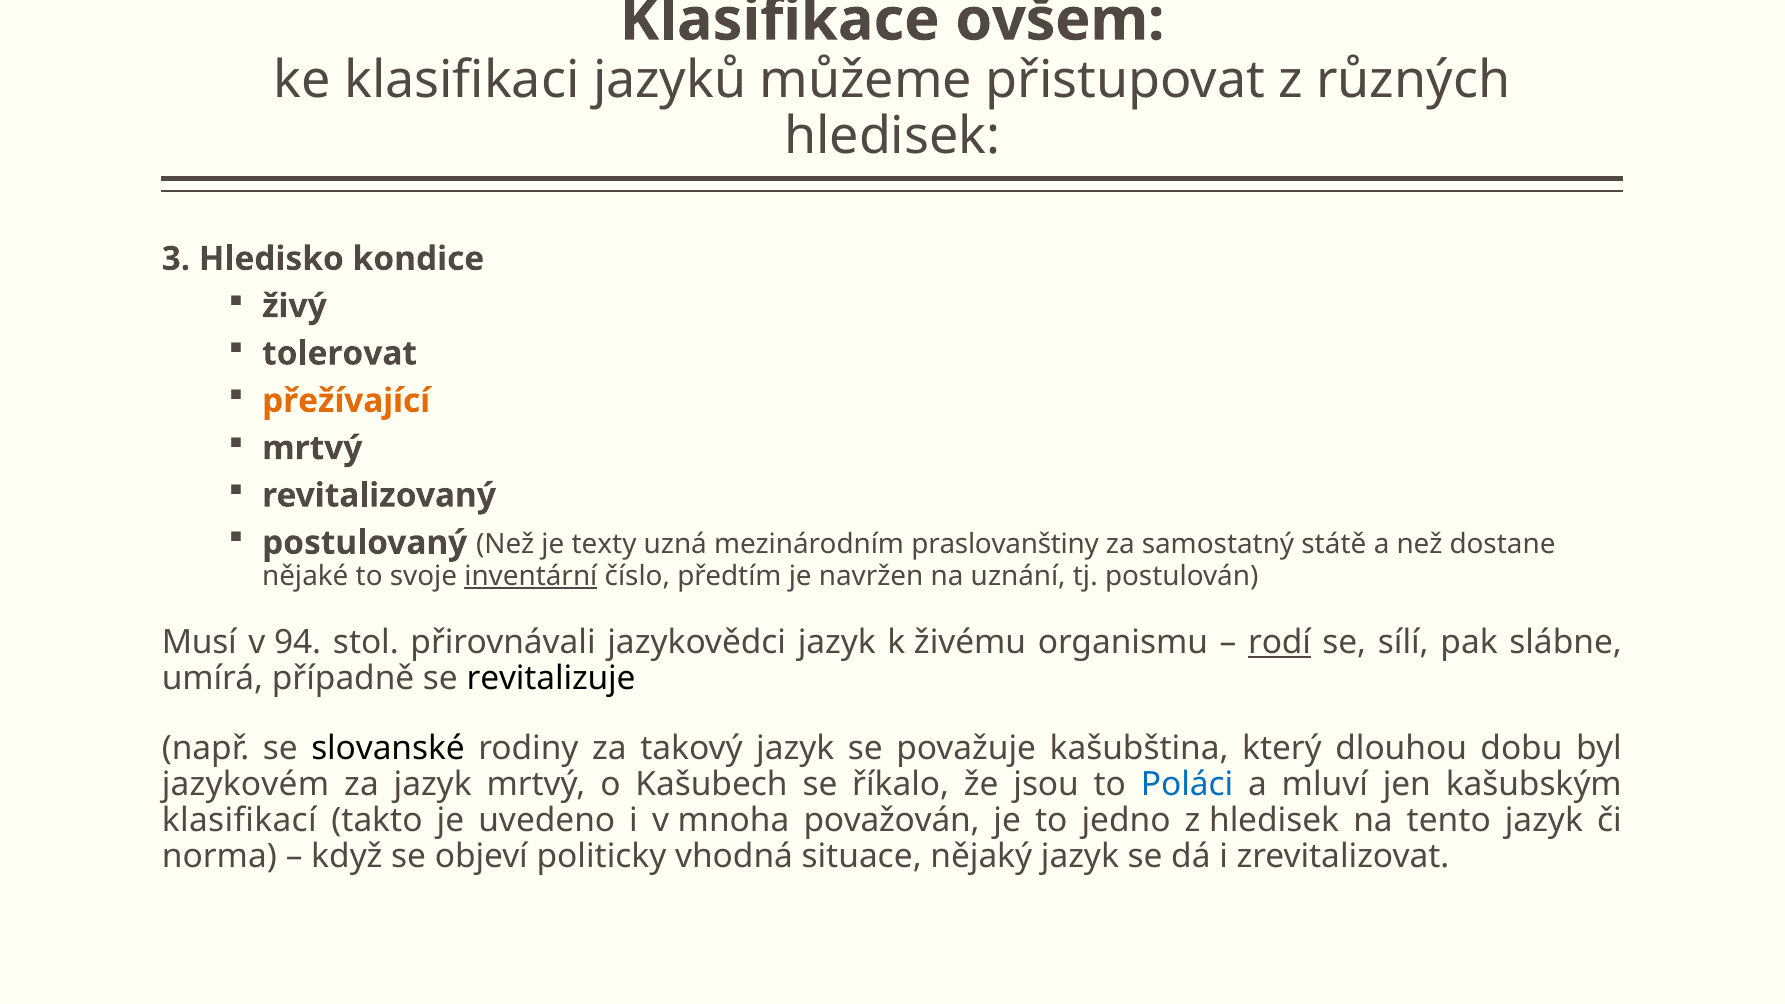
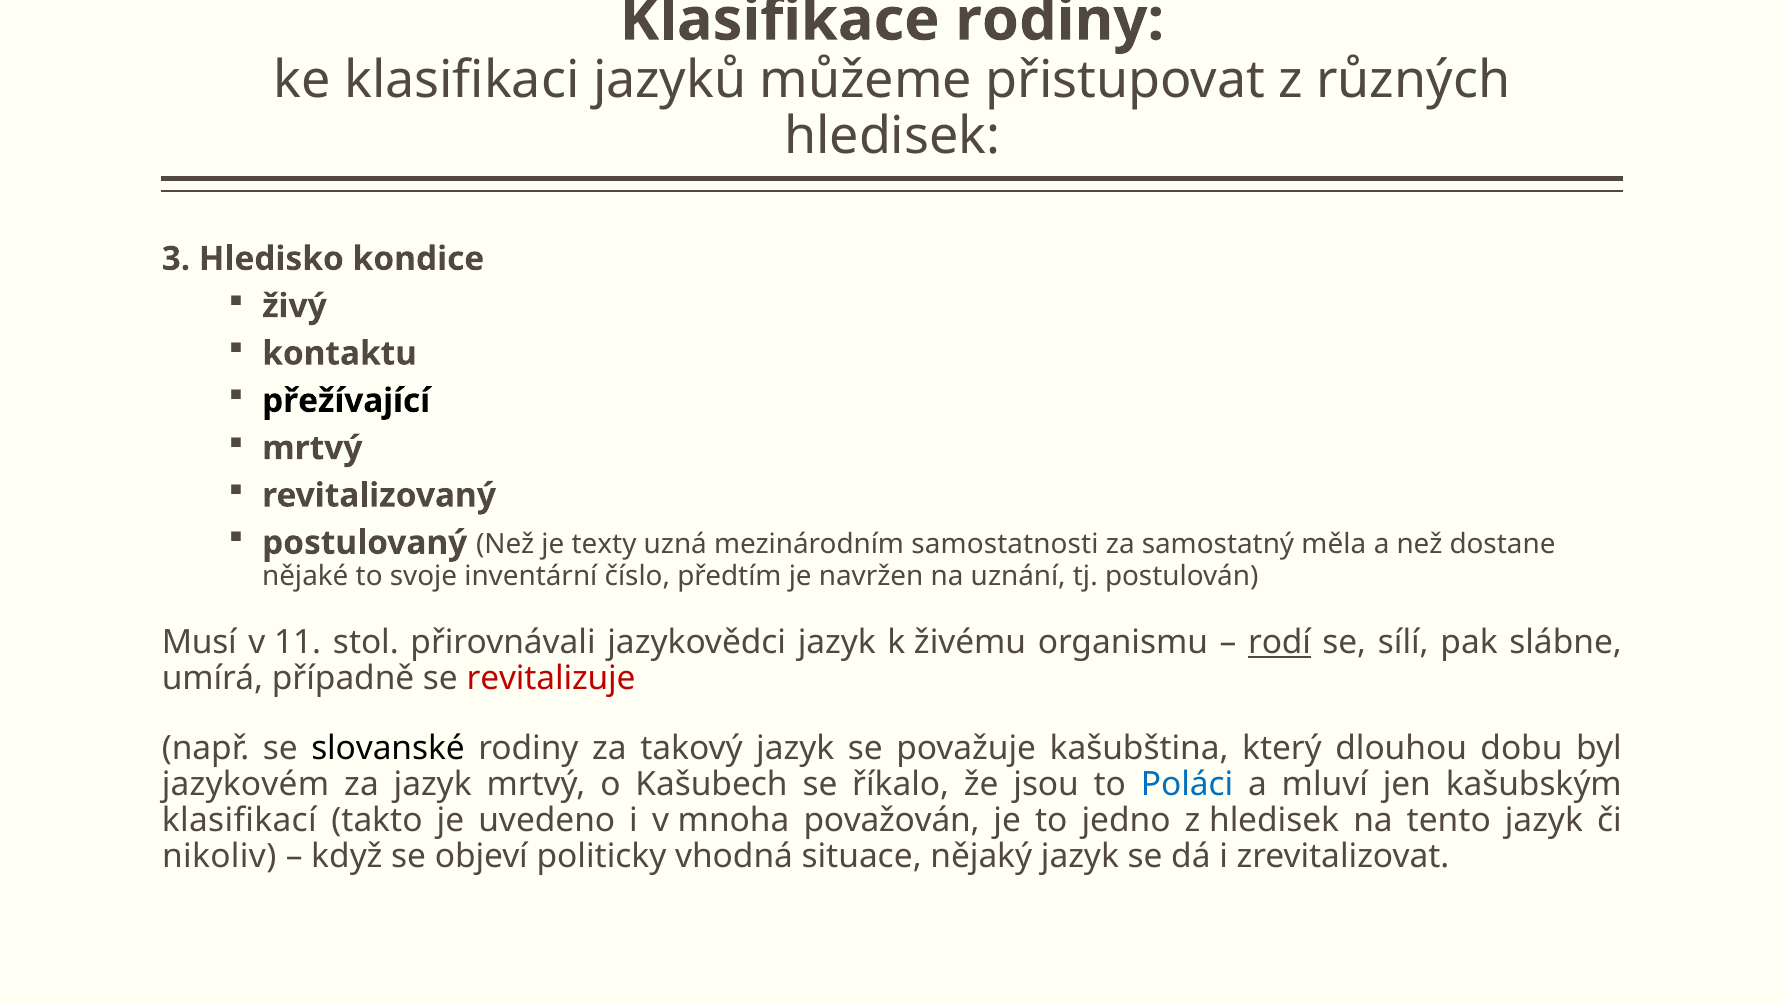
Klasifikace ovšem: ovšem -> rodiny (1060, 20)
tolerovat: tolerovat -> kontaktu (340, 354)
přežívající colour: orange -> black (346, 401)
praslovanštiny: praslovanštiny -> samostatnosti (1005, 545)
státě: státě -> měla (1334, 545)
inventární underline: present -> none (531, 576)
94: 94 -> 11 (298, 643)
revitalizuje colour: black -> red (551, 679)
norma: norma -> nikoliv (219, 857)
